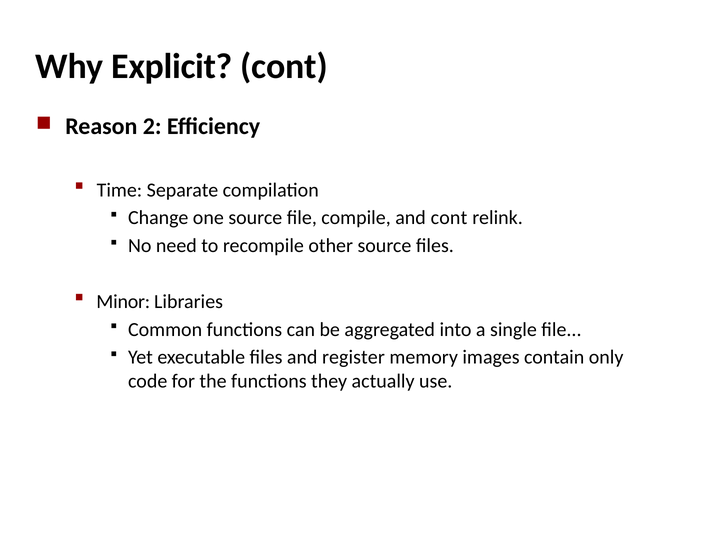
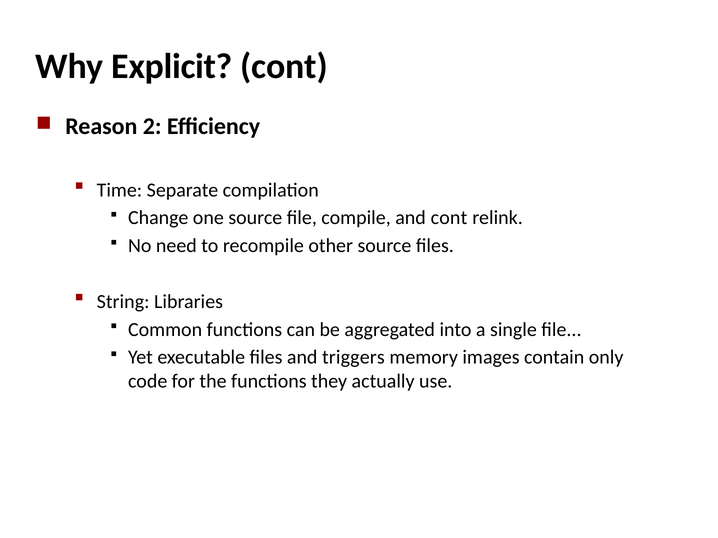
Minor: Minor -> String (123, 302)
register: register -> triggers (353, 358)
